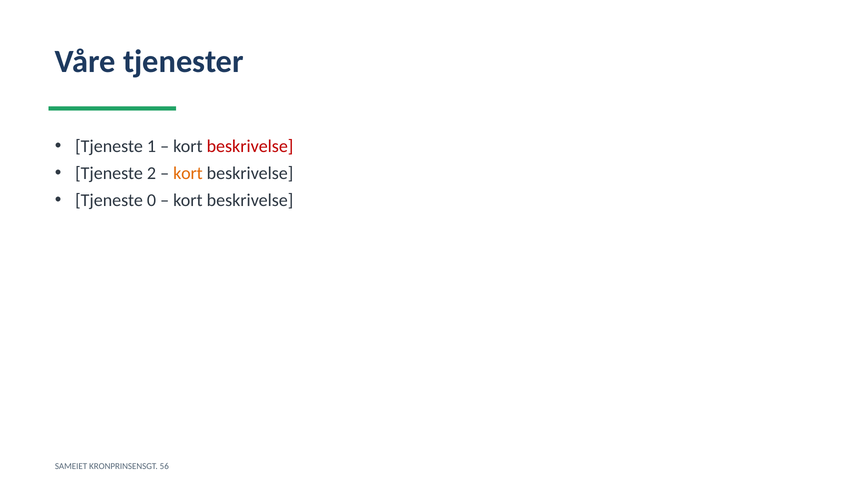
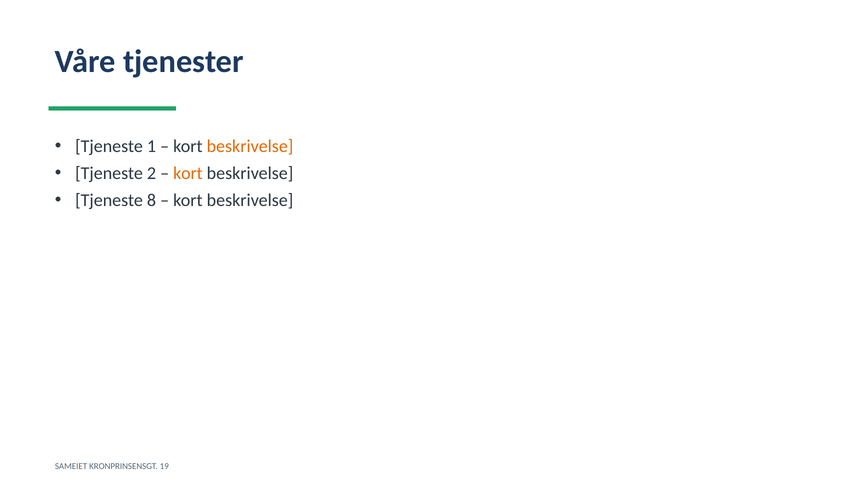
beskrivelse colour: red -> orange (250, 146)
0: 0 -> 8 (151, 200)
56: 56 -> 19 (164, 466)
